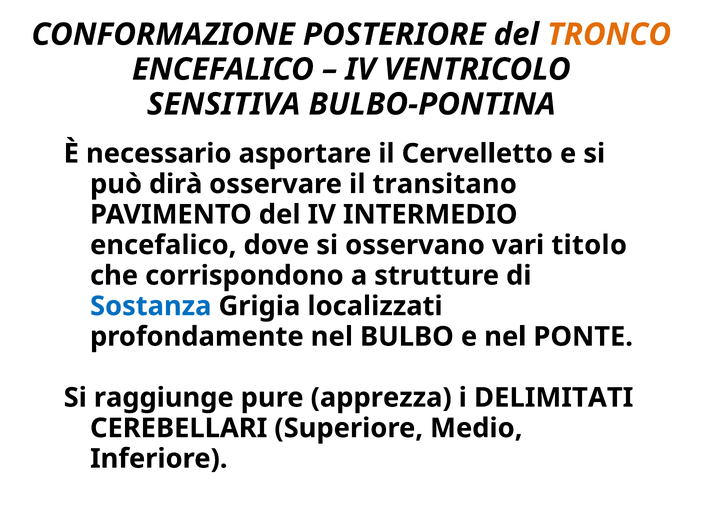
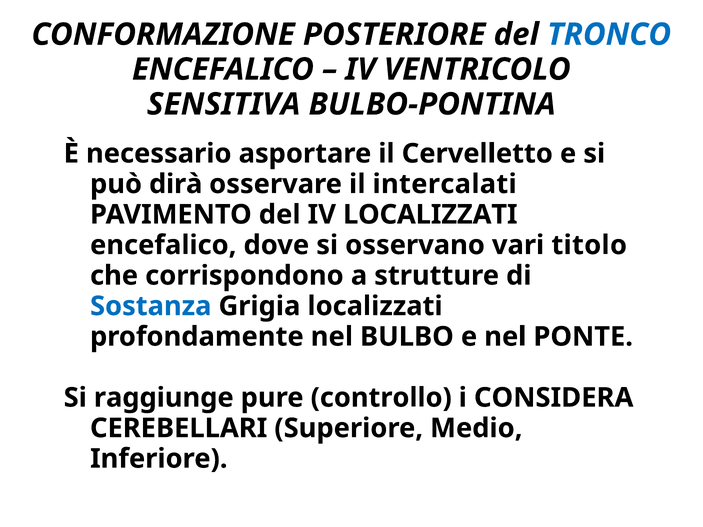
TRONCO colour: orange -> blue (609, 35)
transitano: transitano -> intercalati (445, 184)
IV INTERMEDIO: INTERMEDIO -> LOCALIZZATI (430, 215)
apprezza: apprezza -> controllo (381, 398)
DELIMITATI: DELIMITATI -> CONSIDERA (554, 398)
